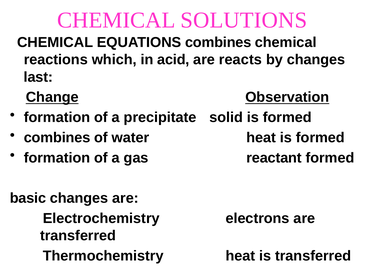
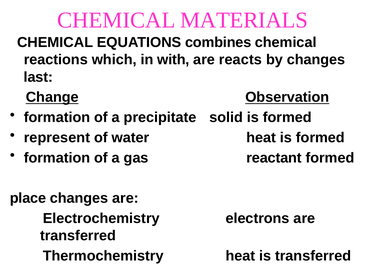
SOLUTIONS: SOLUTIONS -> MATERIALS (244, 20)
acid: acid -> with (173, 60)
combines: combines -> represent (57, 138)
basic: basic -> place (28, 198)
